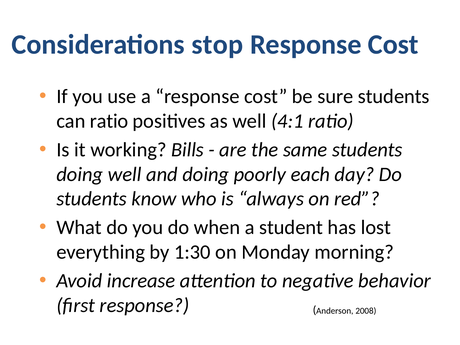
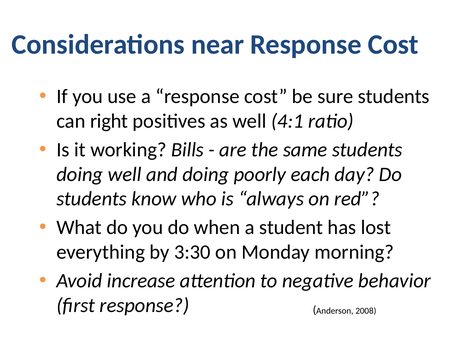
stop: stop -> near (218, 45)
can ratio: ratio -> right (109, 121)
1:30: 1:30 -> 3:30 (192, 252)
